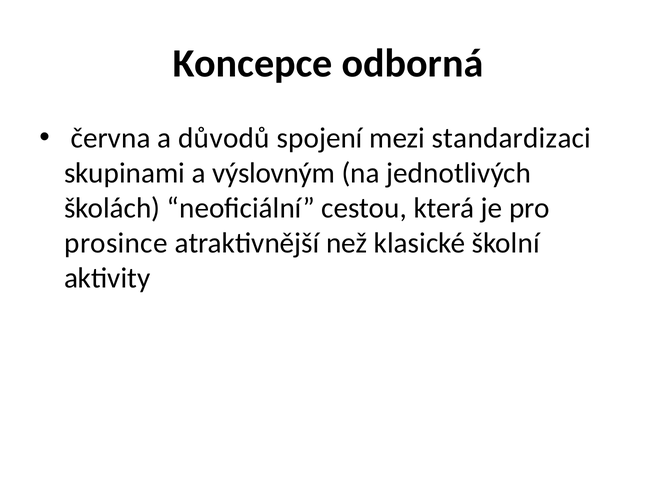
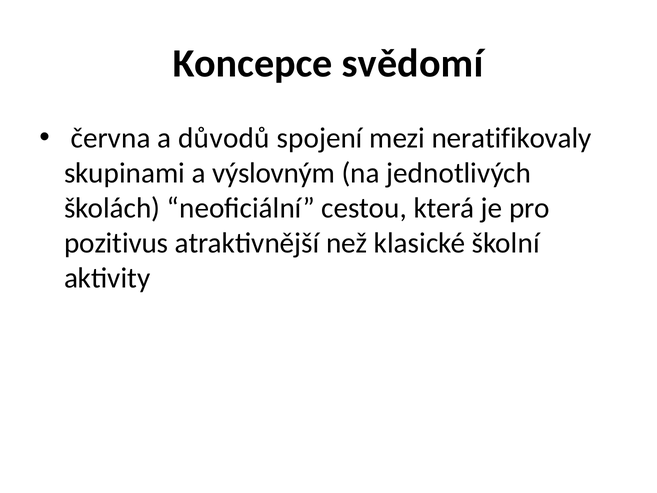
odborná: odborná -> svědomí (413, 64)
standardizaci: standardizaci -> neratifikovaly (512, 138)
prosince: prosince -> pozitivus (116, 243)
